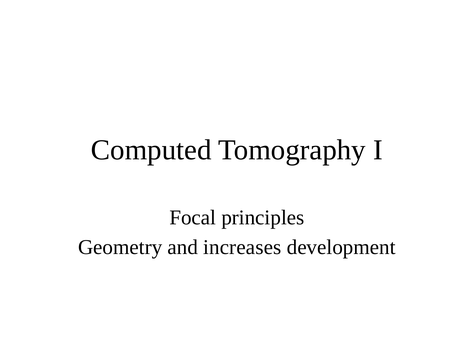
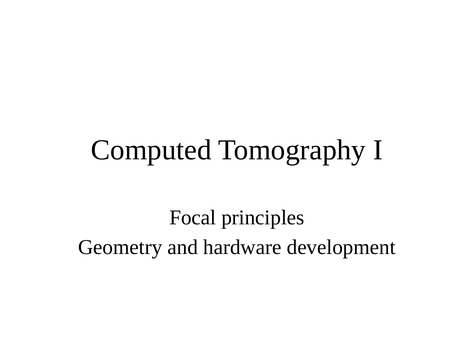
increases: increases -> hardware (242, 247)
